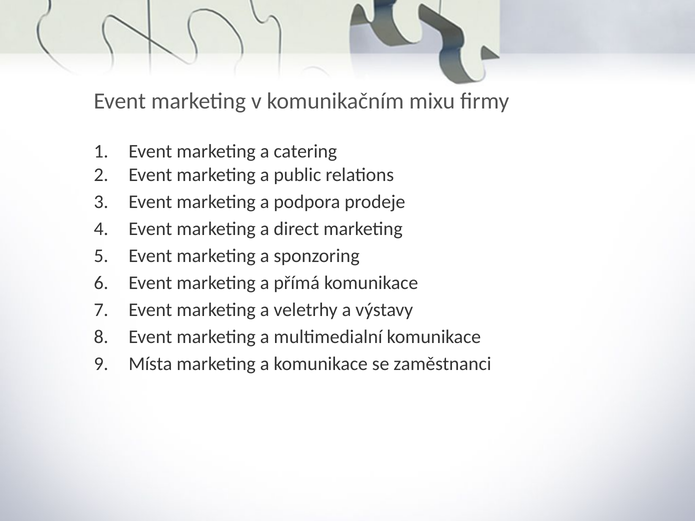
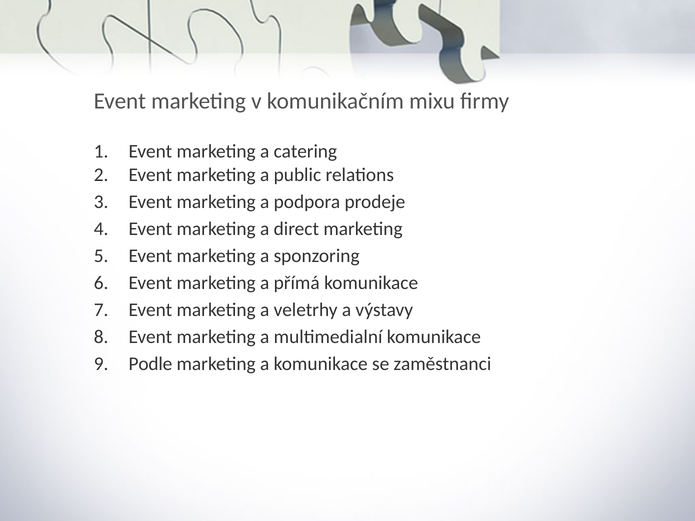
Místa: Místa -> Podle (150, 364)
